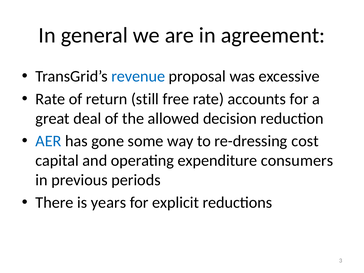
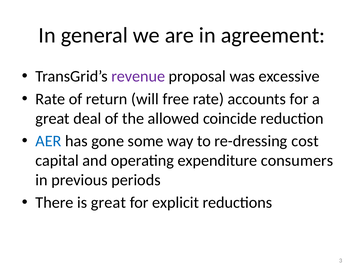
revenue colour: blue -> purple (138, 76)
still: still -> will (145, 99)
decision: decision -> coincide (230, 118)
is years: years -> great (108, 203)
